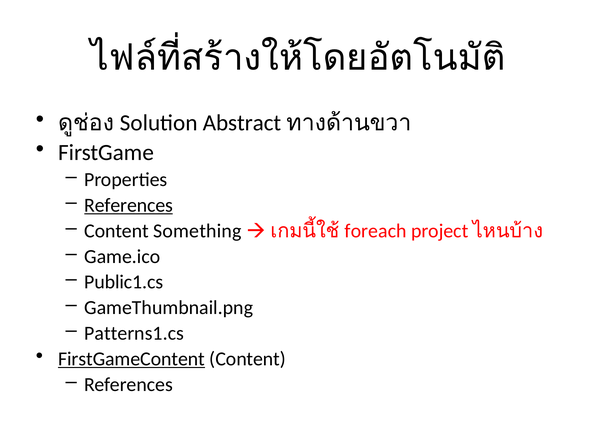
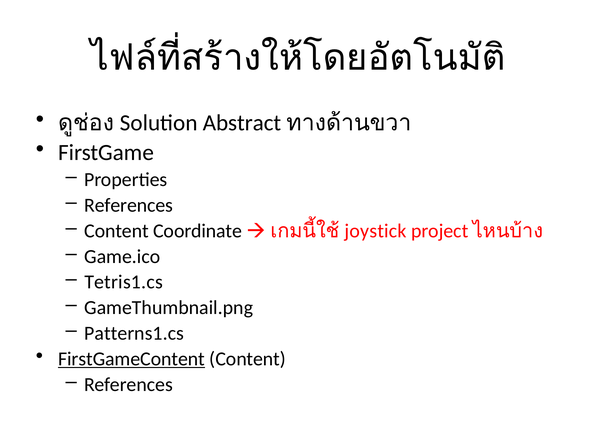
References underline: present -> none (129, 205)
Something: Something -> Coordinate (198, 231)
foreach: foreach -> joystick (376, 231)
Public1.cs: Public1.cs -> Tetris1.cs (124, 282)
